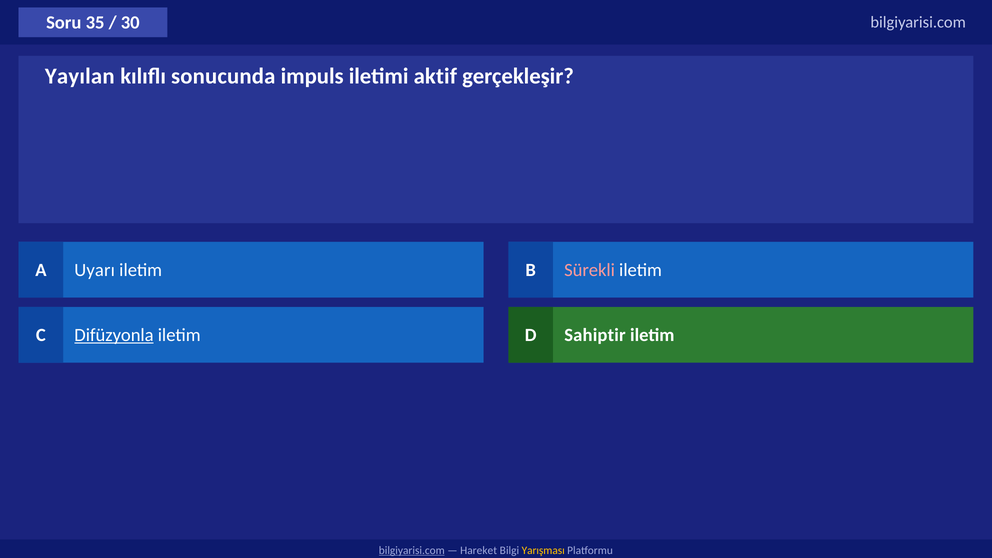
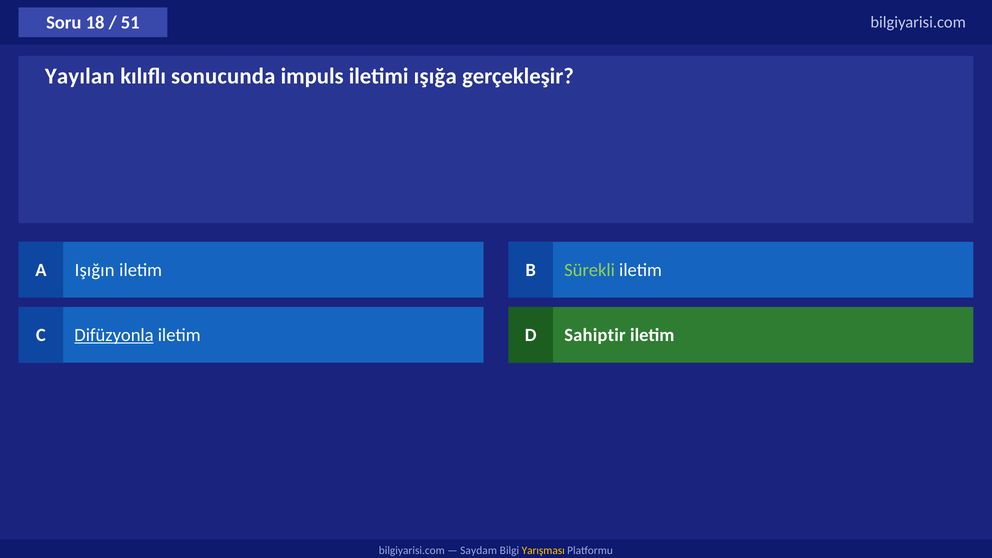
35: 35 -> 18 (95, 23)
30: 30 -> 51 (130, 23)
aktif: aktif -> ışığa (435, 76)
Uyarı: Uyarı -> Işığın (95, 270)
Sürekli colour: pink -> light green (590, 270)
bilgiyarisi.com underline: present -> none (412, 550)
Hareket: Hareket -> Saydam (479, 550)
